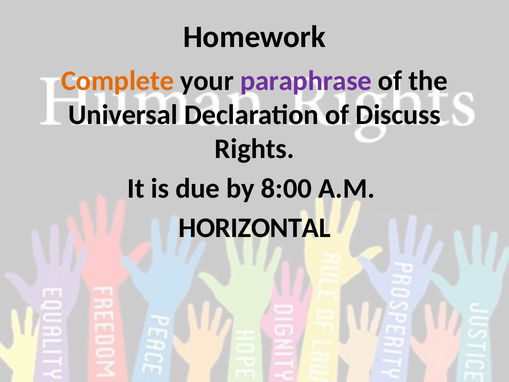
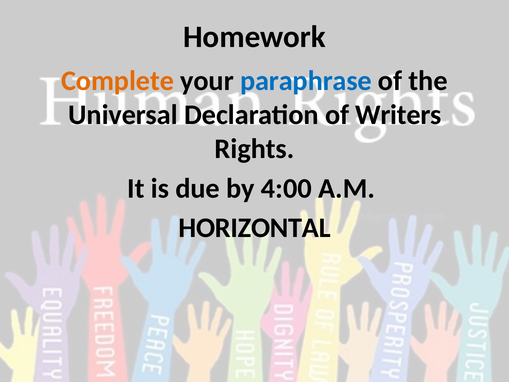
paraphrase colour: purple -> blue (306, 81)
Discuss: Discuss -> Writers (398, 115)
8:00: 8:00 -> 4:00 (286, 188)
